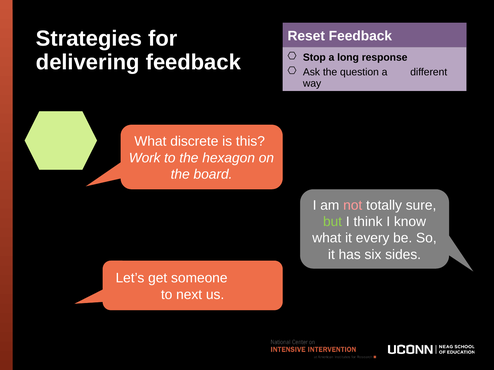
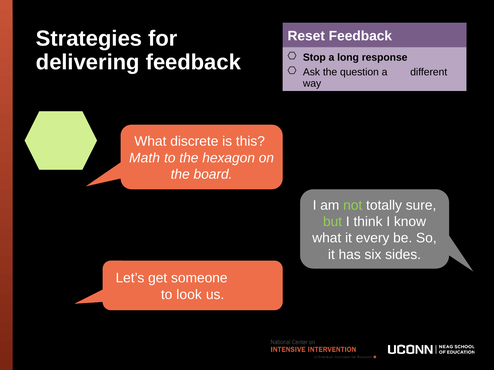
Work: Work -> Math (145, 158)
not colour: pink -> light green (353, 205)
next: next -> look (189, 295)
